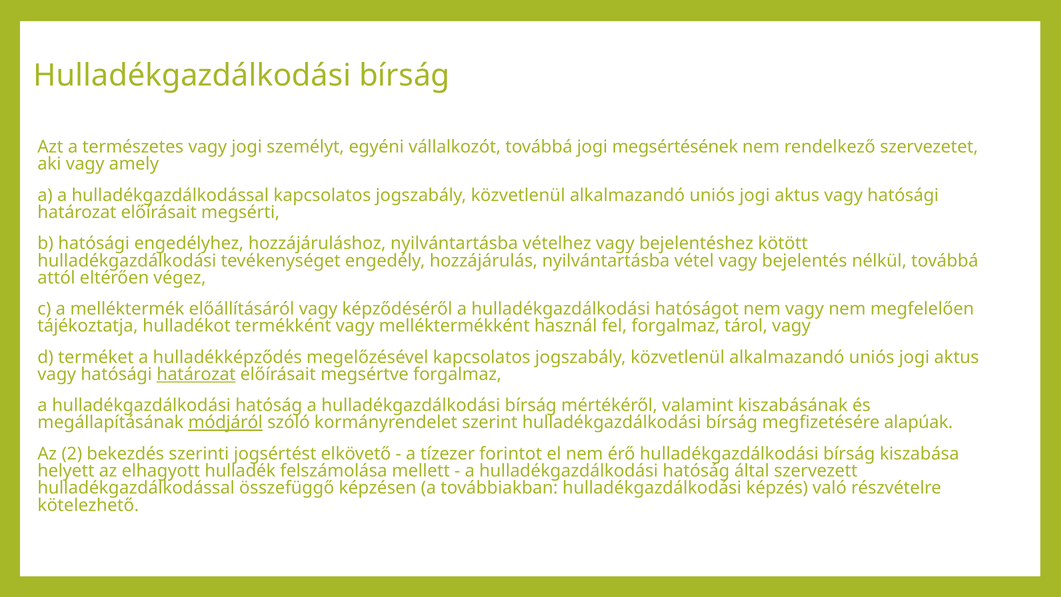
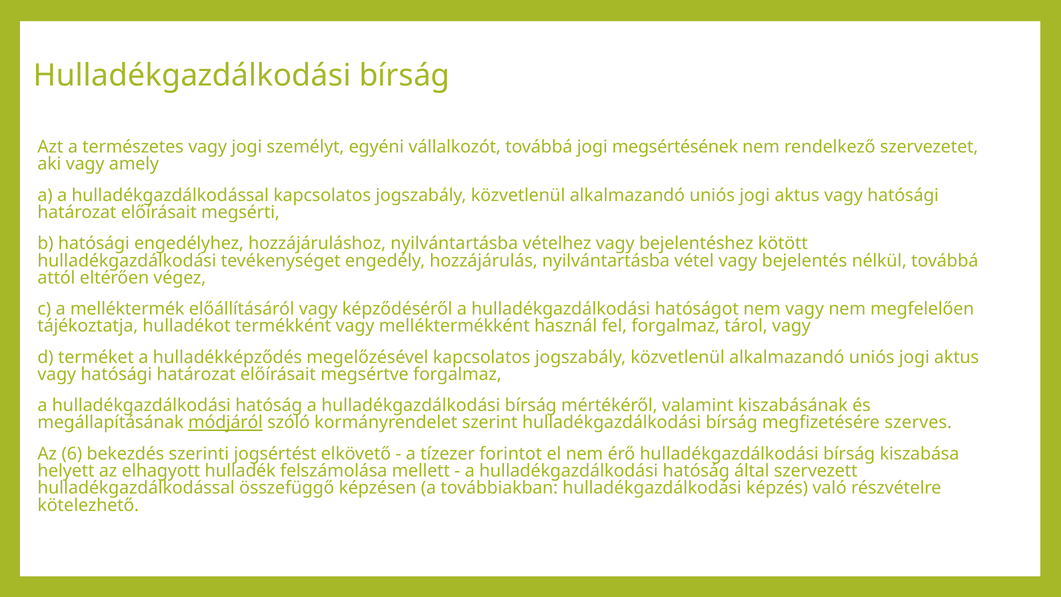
határozat underline: present -> none (196, 374)
alapúak: alapúak -> szerves (918, 422)
2: 2 -> 6 (72, 454)
